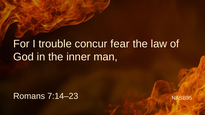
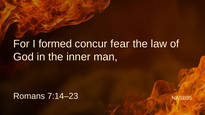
trouble: trouble -> formed (55, 44)
